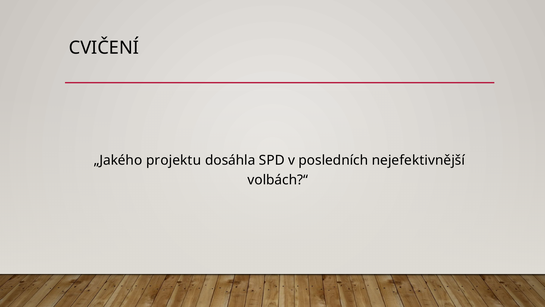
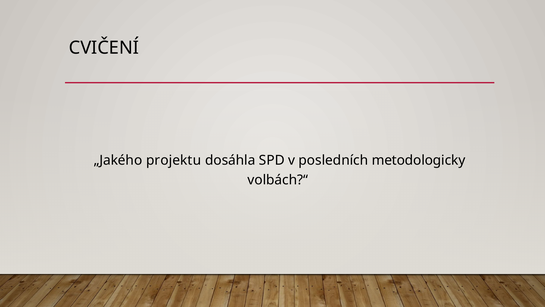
nejefektivnější: nejefektivnější -> metodologicky (419, 160)
